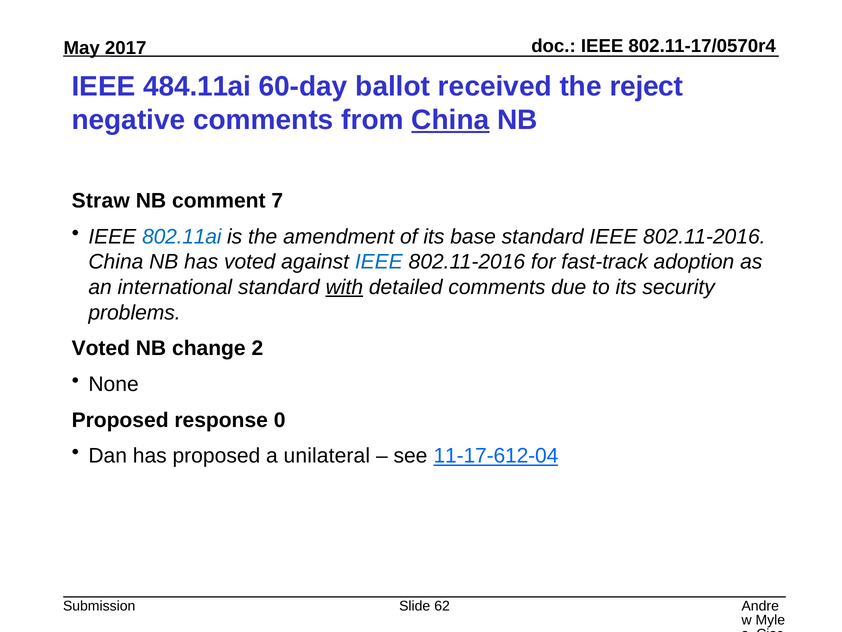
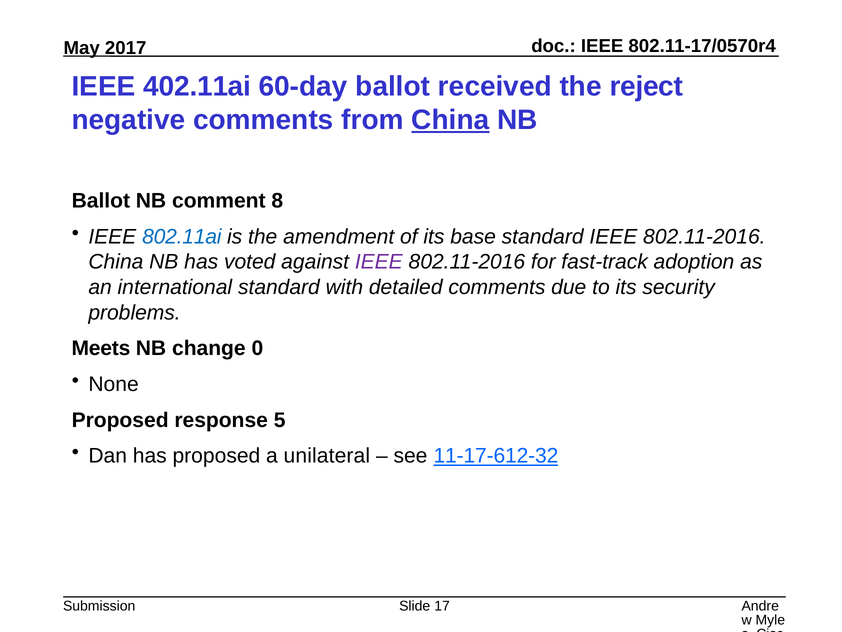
484.11ai: 484.11ai -> 402.11ai (197, 86)
Straw: Straw -> Ballot (101, 201)
7: 7 -> 8 (277, 201)
IEEE colour: blue -> purple (379, 262)
with underline: present -> none (344, 287)
Voted: Voted -> Meets (101, 348)
2: 2 -> 0 (257, 348)
0: 0 -> 5 (280, 420)
11-17-612-04: 11-17-612-04 -> 11-17-612-32 (496, 456)
62: 62 -> 17 (442, 606)
